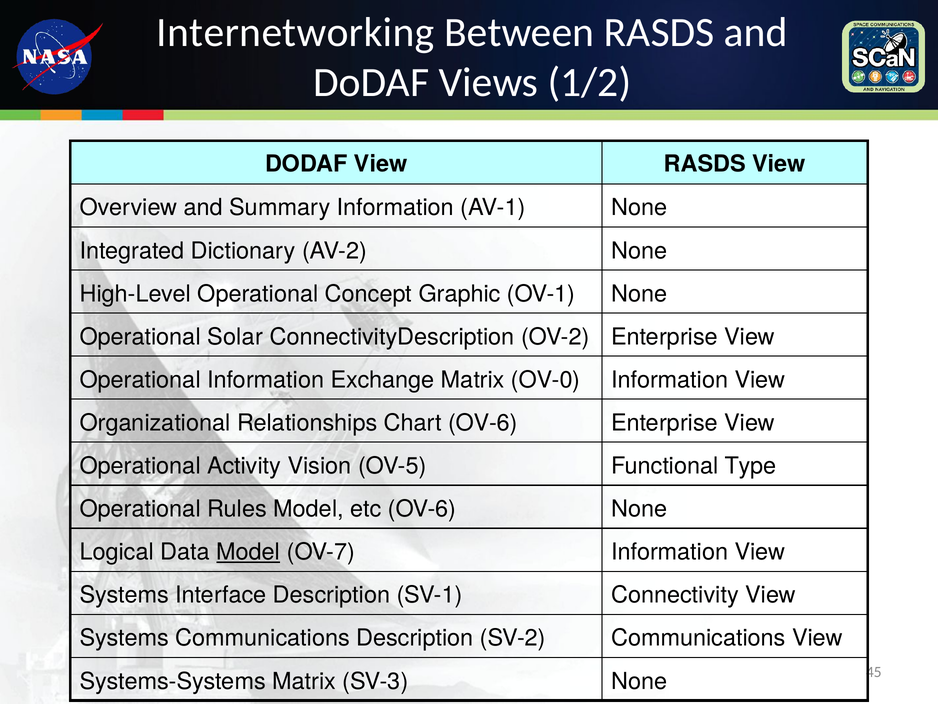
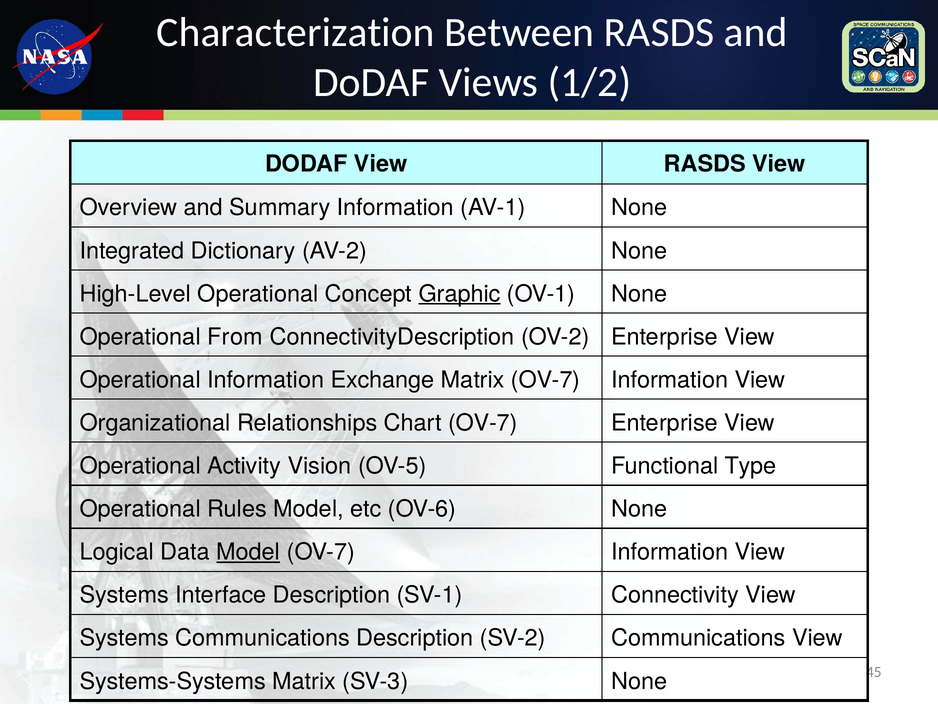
Internetworking: Internetworking -> Characterization (296, 33)
Graphic underline: none -> present (459, 294)
Solar: Solar -> From (235, 337)
Matrix OV-0: OV-0 -> OV-7 (546, 380)
Chart OV-6: OV-6 -> OV-7 (483, 423)
